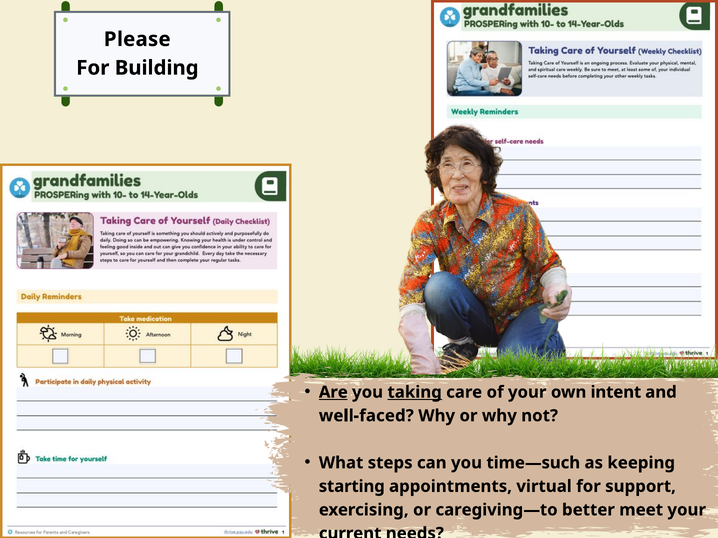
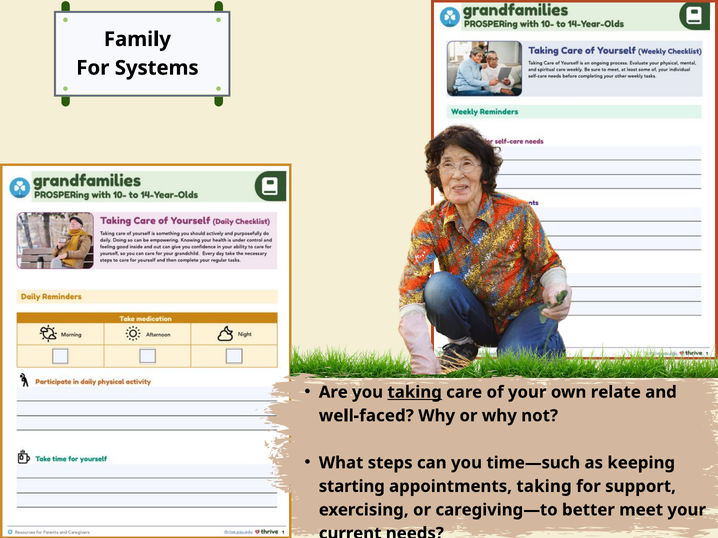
Please: Please -> Family (137, 39)
Building: Building -> Systems (157, 68)
Are underline: present -> none (333, 393)
intent: intent -> relate (616, 393)
appointments virtual: virtual -> taking (544, 487)
